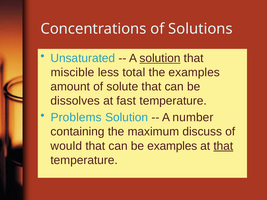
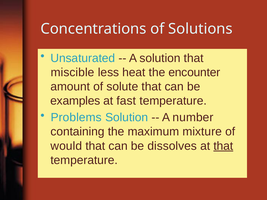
solution underline: present -> none (160, 58)
total: total -> heat (134, 72)
the examples: examples -> encounter (194, 72)
dissolves: dissolves -> examples (75, 101)
discuss: discuss -> mixture (202, 132)
be examples: examples -> dissolves (172, 146)
